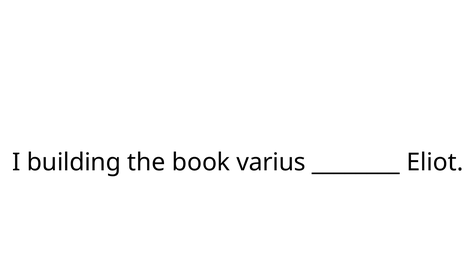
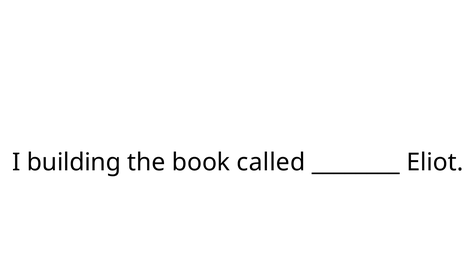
varius: varius -> called (271, 162)
